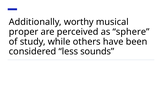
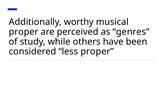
sphere: sphere -> genres (131, 32)
less sounds: sounds -> proper (97, 52)
